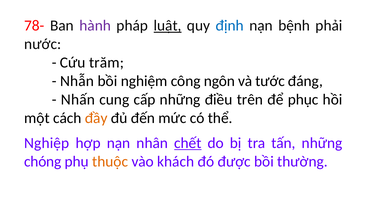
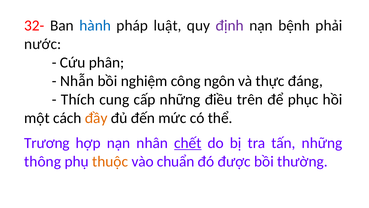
78-: 78- -> 32- (34, 26)
hành colour: purple -> blue (95, 26)
luật underline: present -> none (168, 26)
định colour: blue -> purple (230, 26)
trăm: trăm -> phân (107, 62)
tước: tước -> thực (270, 81)
Nhấn: Nhấn -> Thích (78, 99)
Nghiệp: Nghiệp -> Trương (47, 143)
chóng: chóng -> thông (43, 161)
khách: khách -> chuẩn (176, 161)
